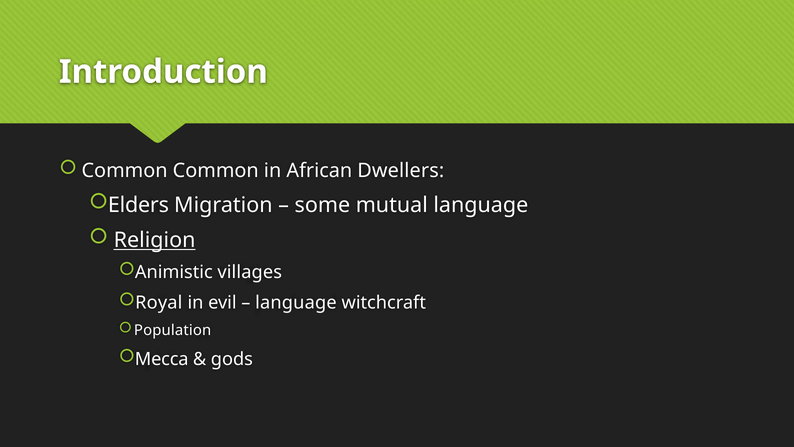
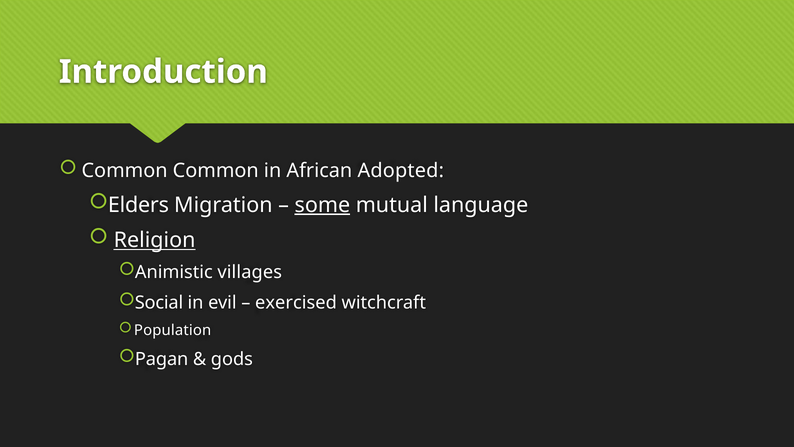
Dwellers: Dwellers -> Adopted (401, 171)
some underline: none -> present (322, 205)
Royal: Royal -> Social (159, 303)
language: language -> exercised (296, 303)
Mecca: Mecca -> Pagan (162, 359)
